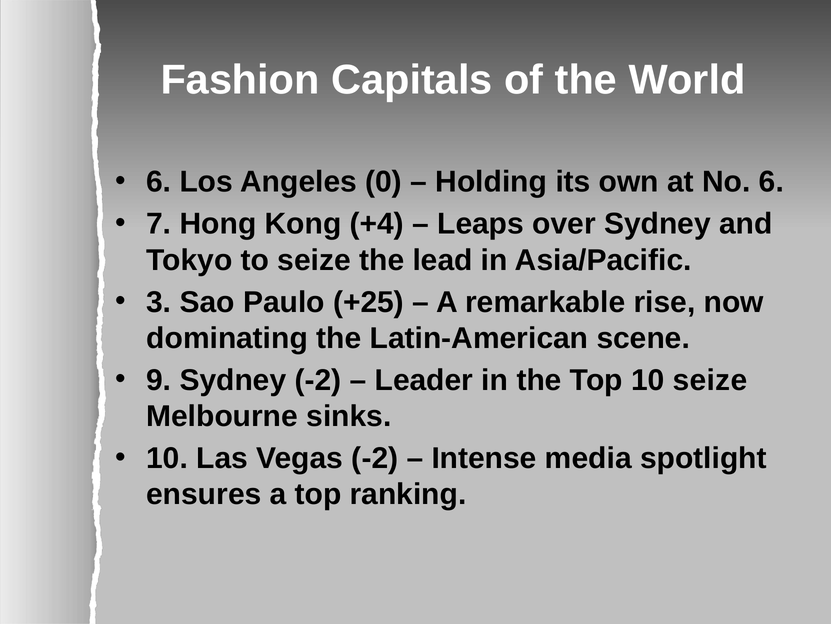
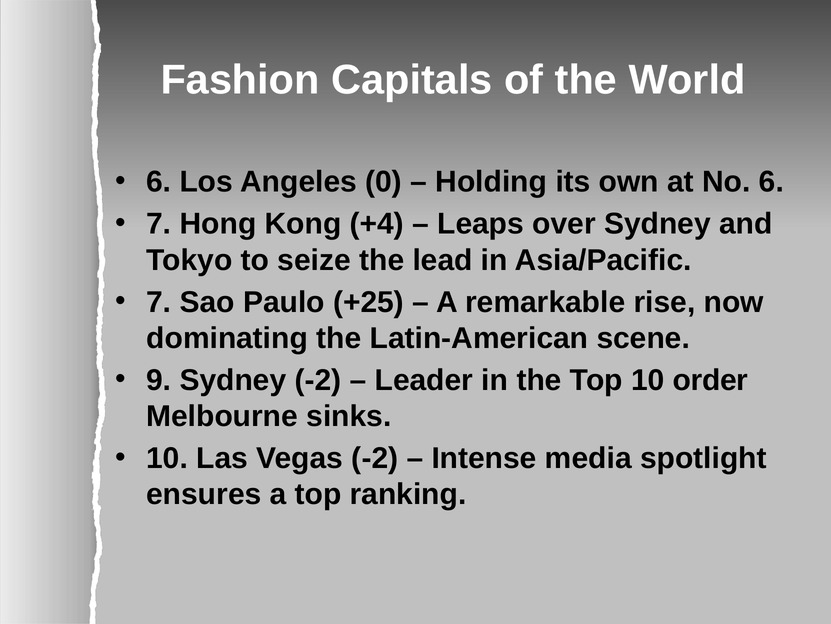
3: 3 -> 7 (159, 302)
10 seize: seize -> order (710, 380)
